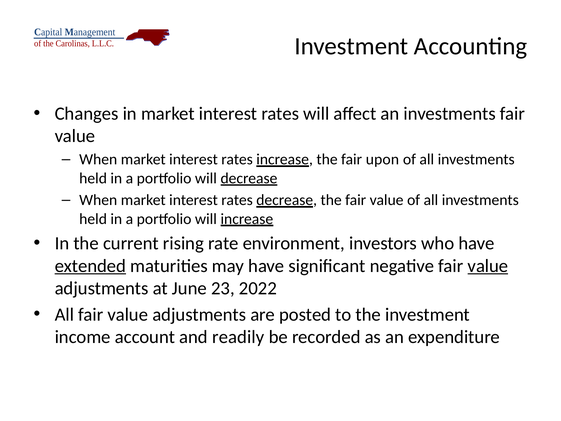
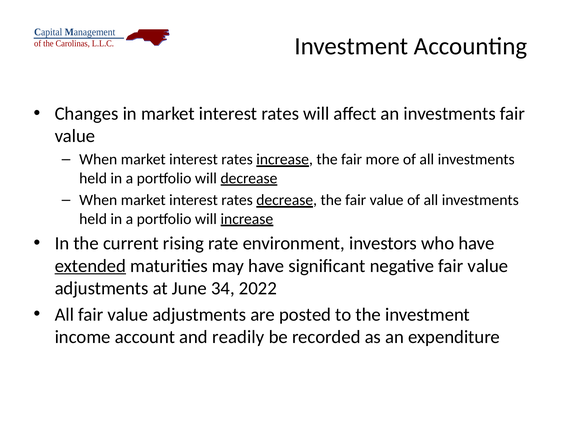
upon: upon -> more (382, 159)
value underline: present -> none (488, 266)
23: 23 -> 34 (223, 288)
